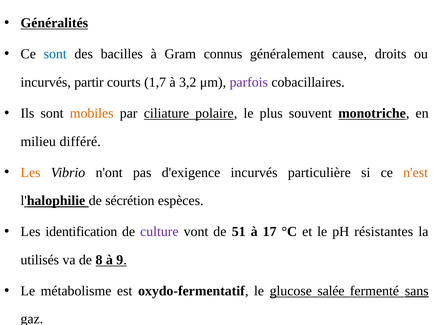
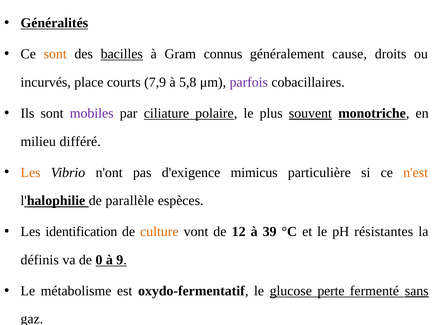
sont colour: blue -> orange (55, 54)
bacilles underline: none -> present (122, 54)
partir: partir -> place (89, 82)
1,7: 1,7 -> 7,9 (155, 82)
3,2: 3,2 -> 5,8 (188, 82)
mobiles colour: orange -> purple (92, 113)
souvent underline: none -> present (310, 113)
d'exigence incurvés: incurvés -> mimicus (254, 172)
sécrétion: sécrétion -> parallèle (130, 200)
culture colour: purple -> orange (159, 231)
51: 51 -> 12 (239, 231)
17: 17 -> 39 (270, 231)
utilisés: utilisés -> définis (40, 260)
8: 8 -> 0 (99, 260)
salée: salée -> perte (331, 291)
